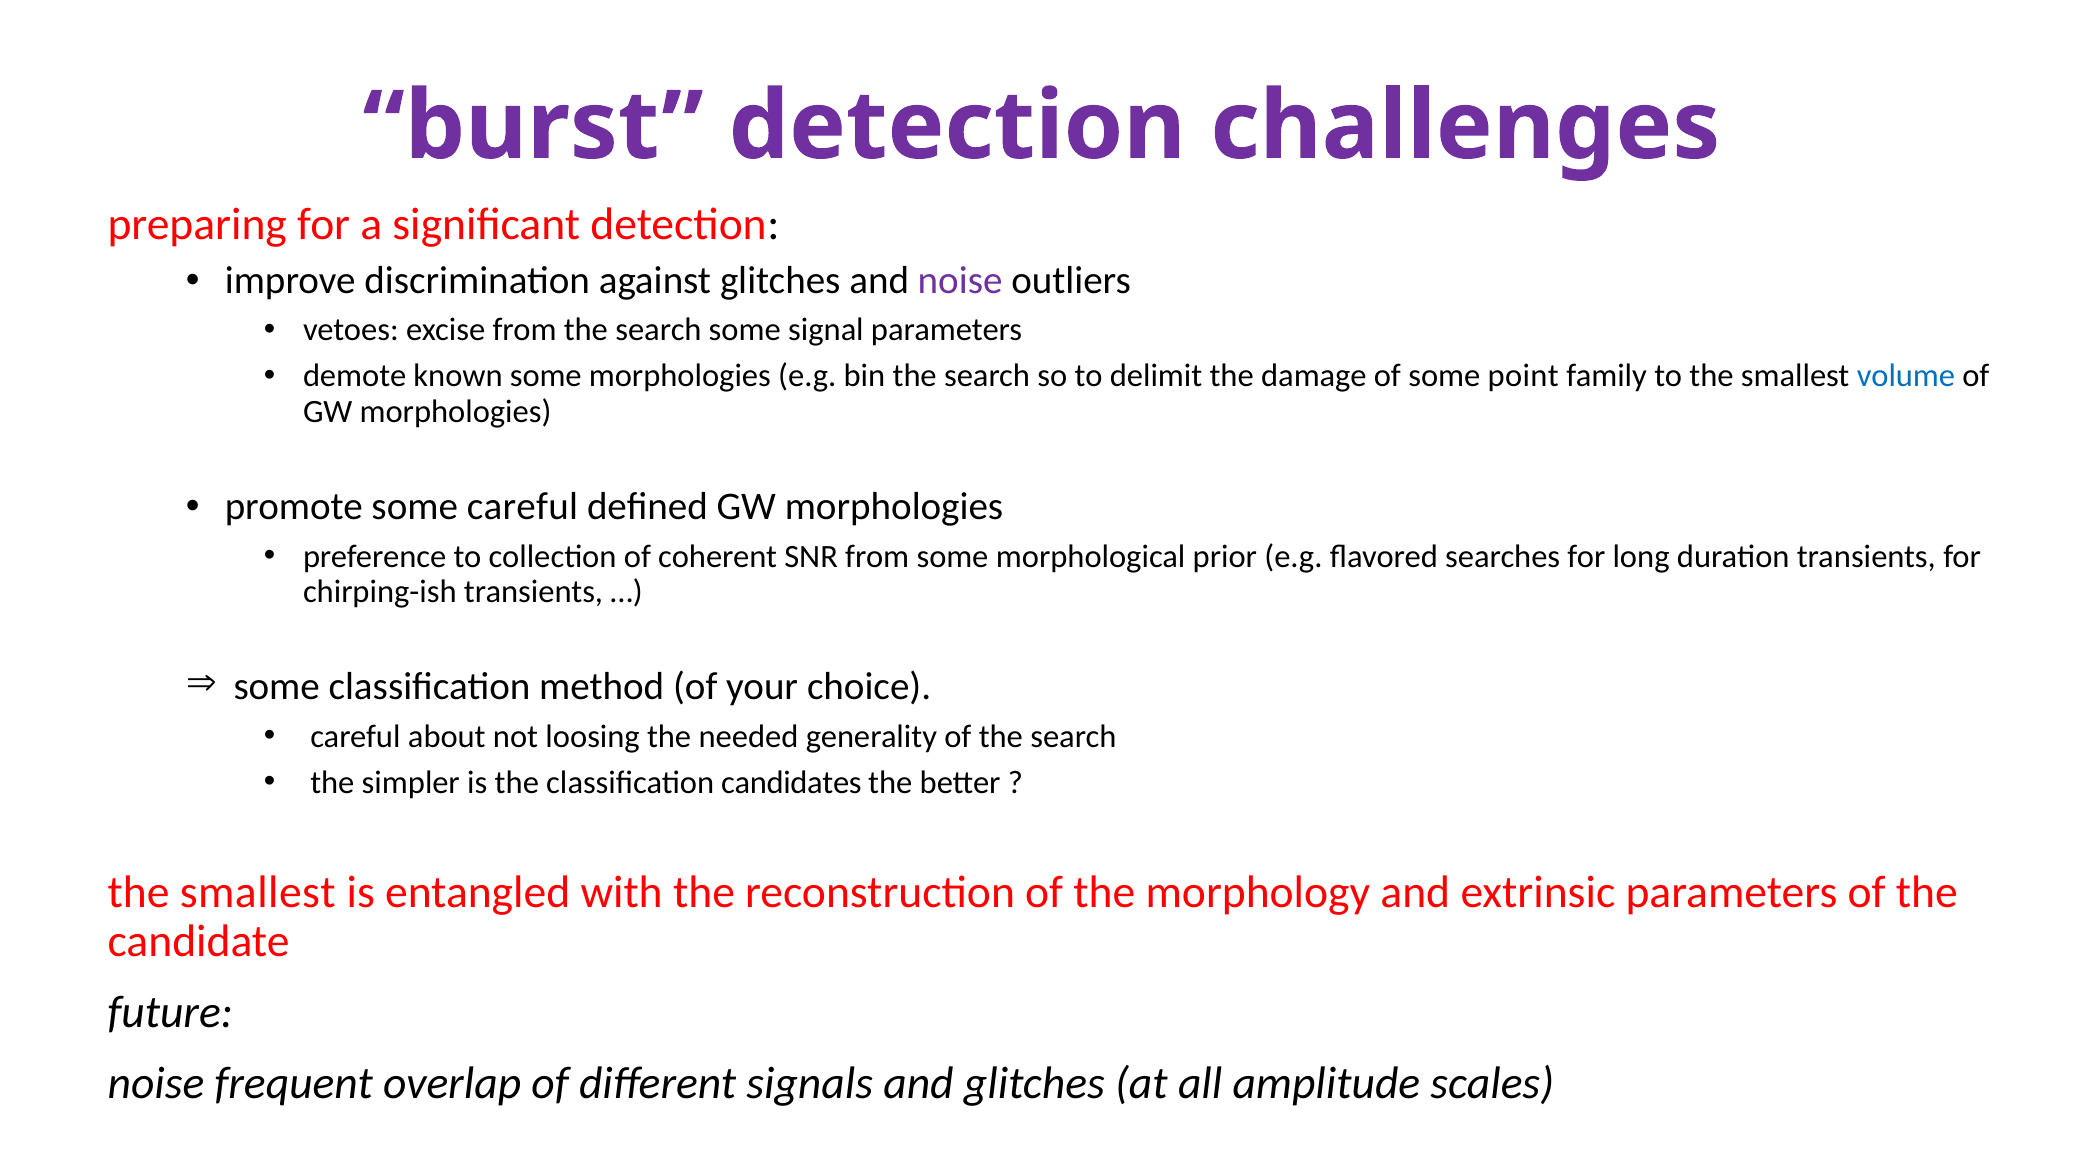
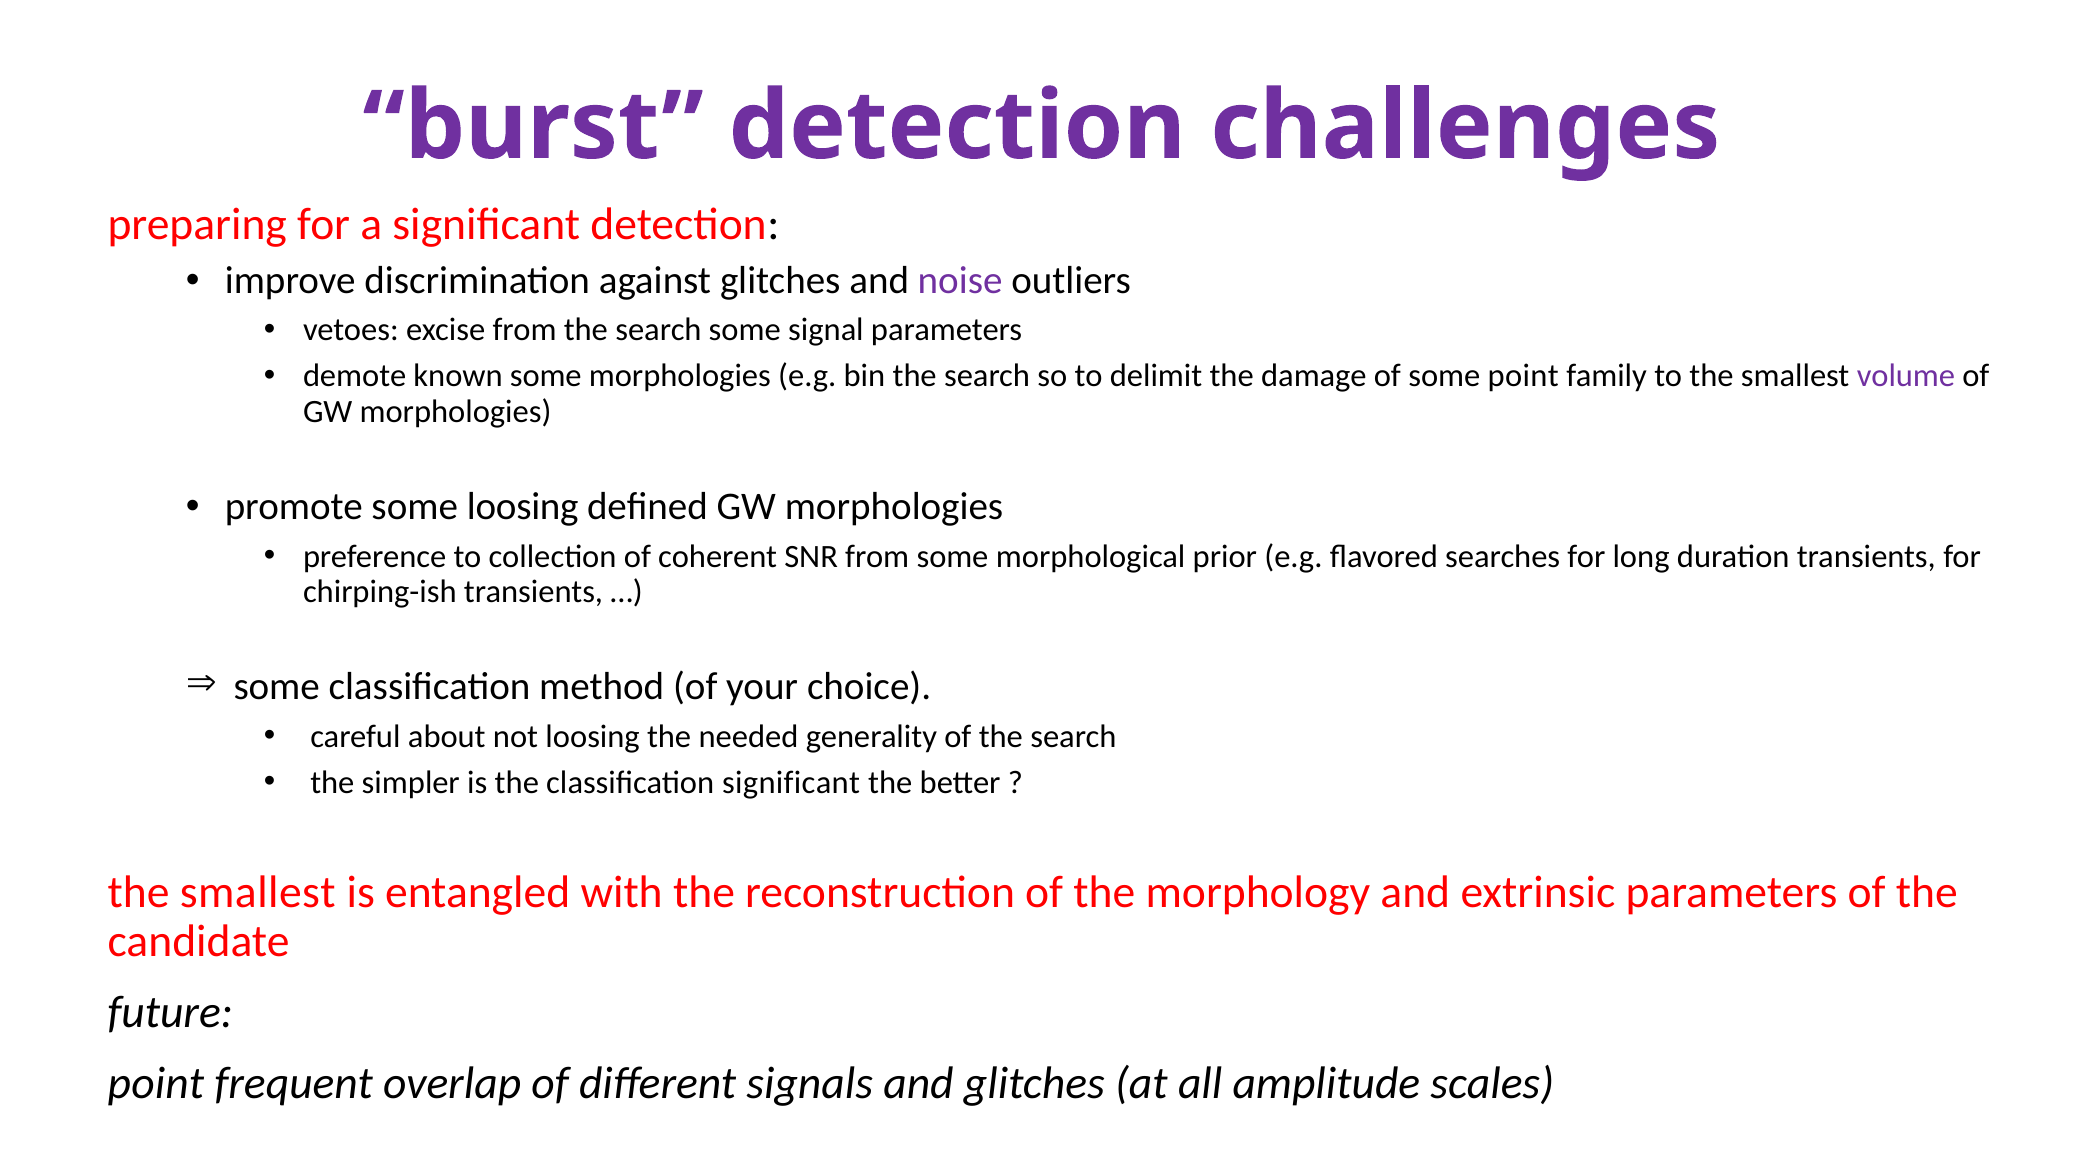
volume colour: blue -> purple (1906, 376)
some careful: careful -> loosing (523, 507)
classification candidates: candidates -> significant (791, 783)
noise: noise -> point (156, 1084)
